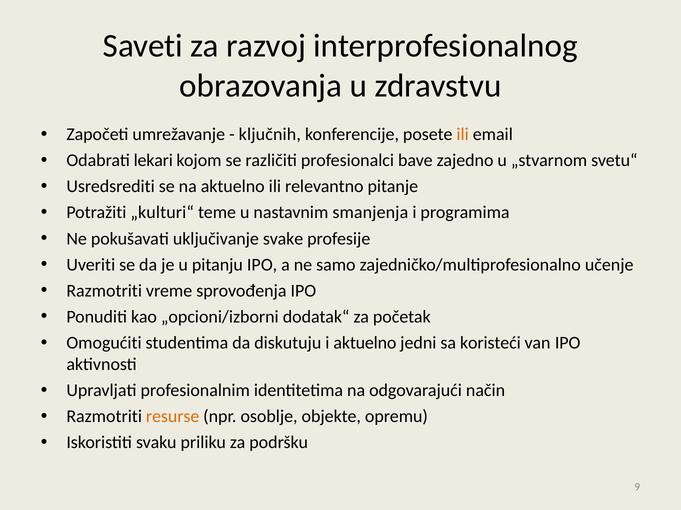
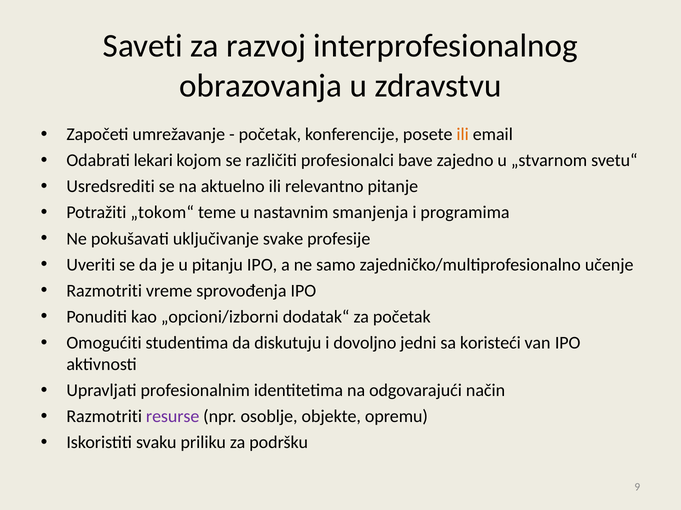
ključnih: ključnih -> početak (270, 135)
„kulturi“: „kulturi“ -> „tokom“ (162, 213)
i aktuelno: aktuelno -> dovoljno (365, 343)
resurse colour: orange -> purple (173, 417)
